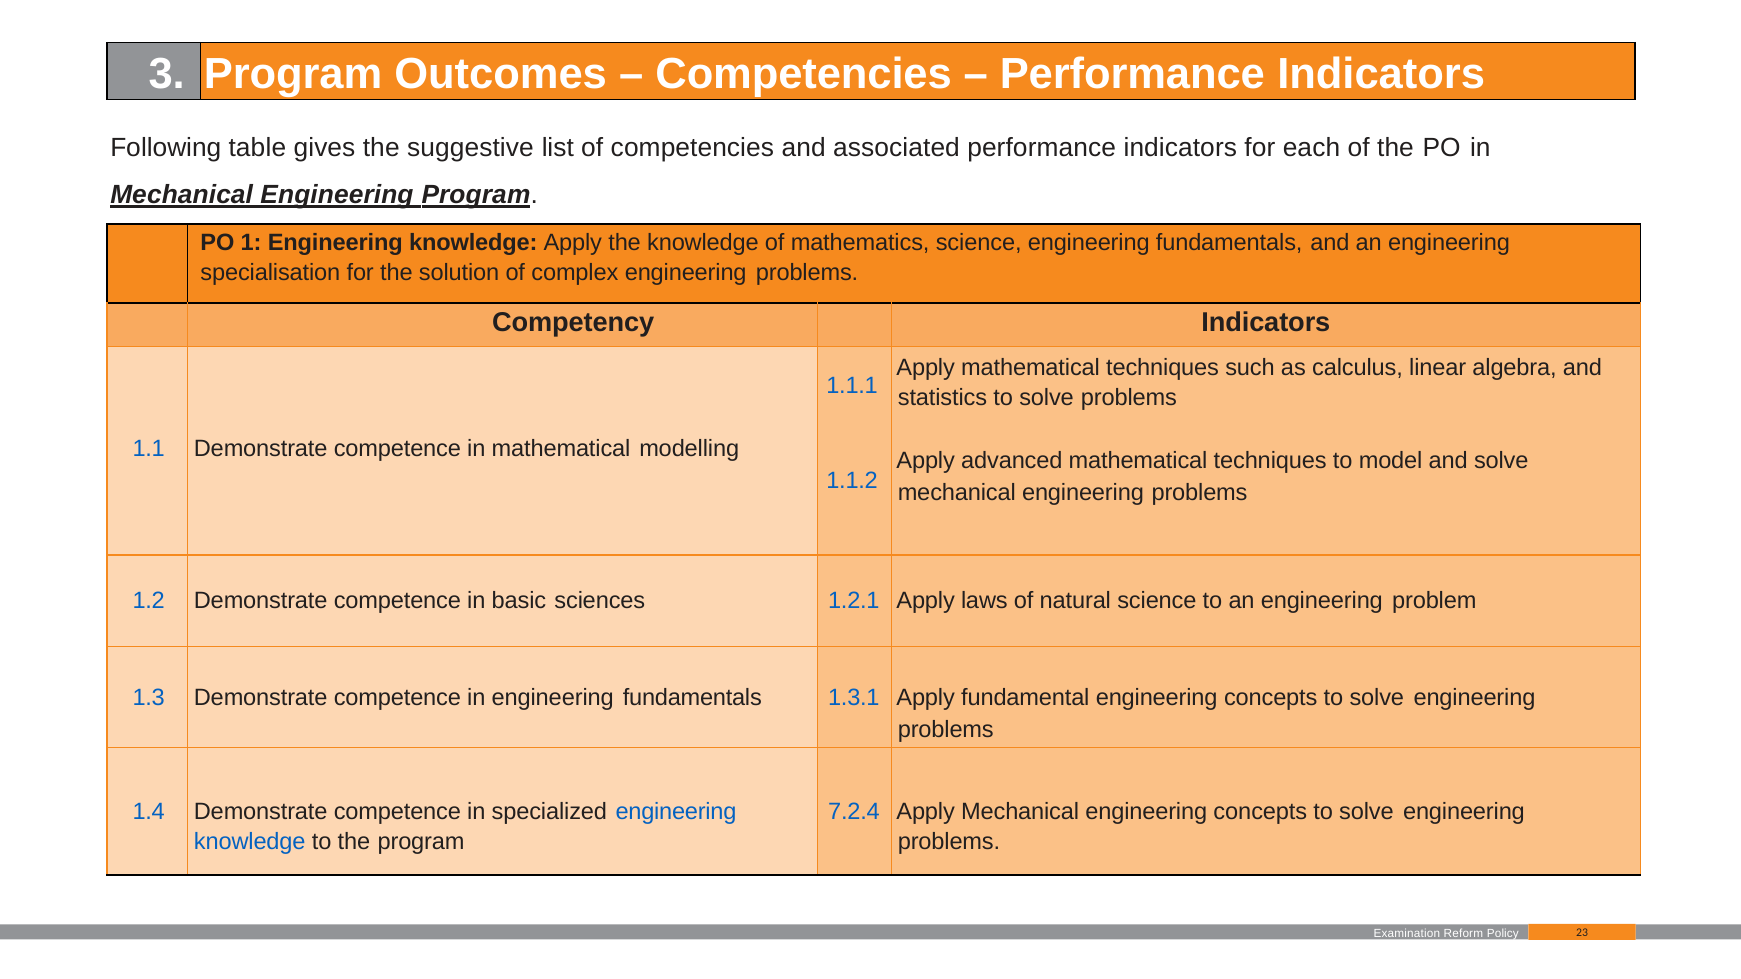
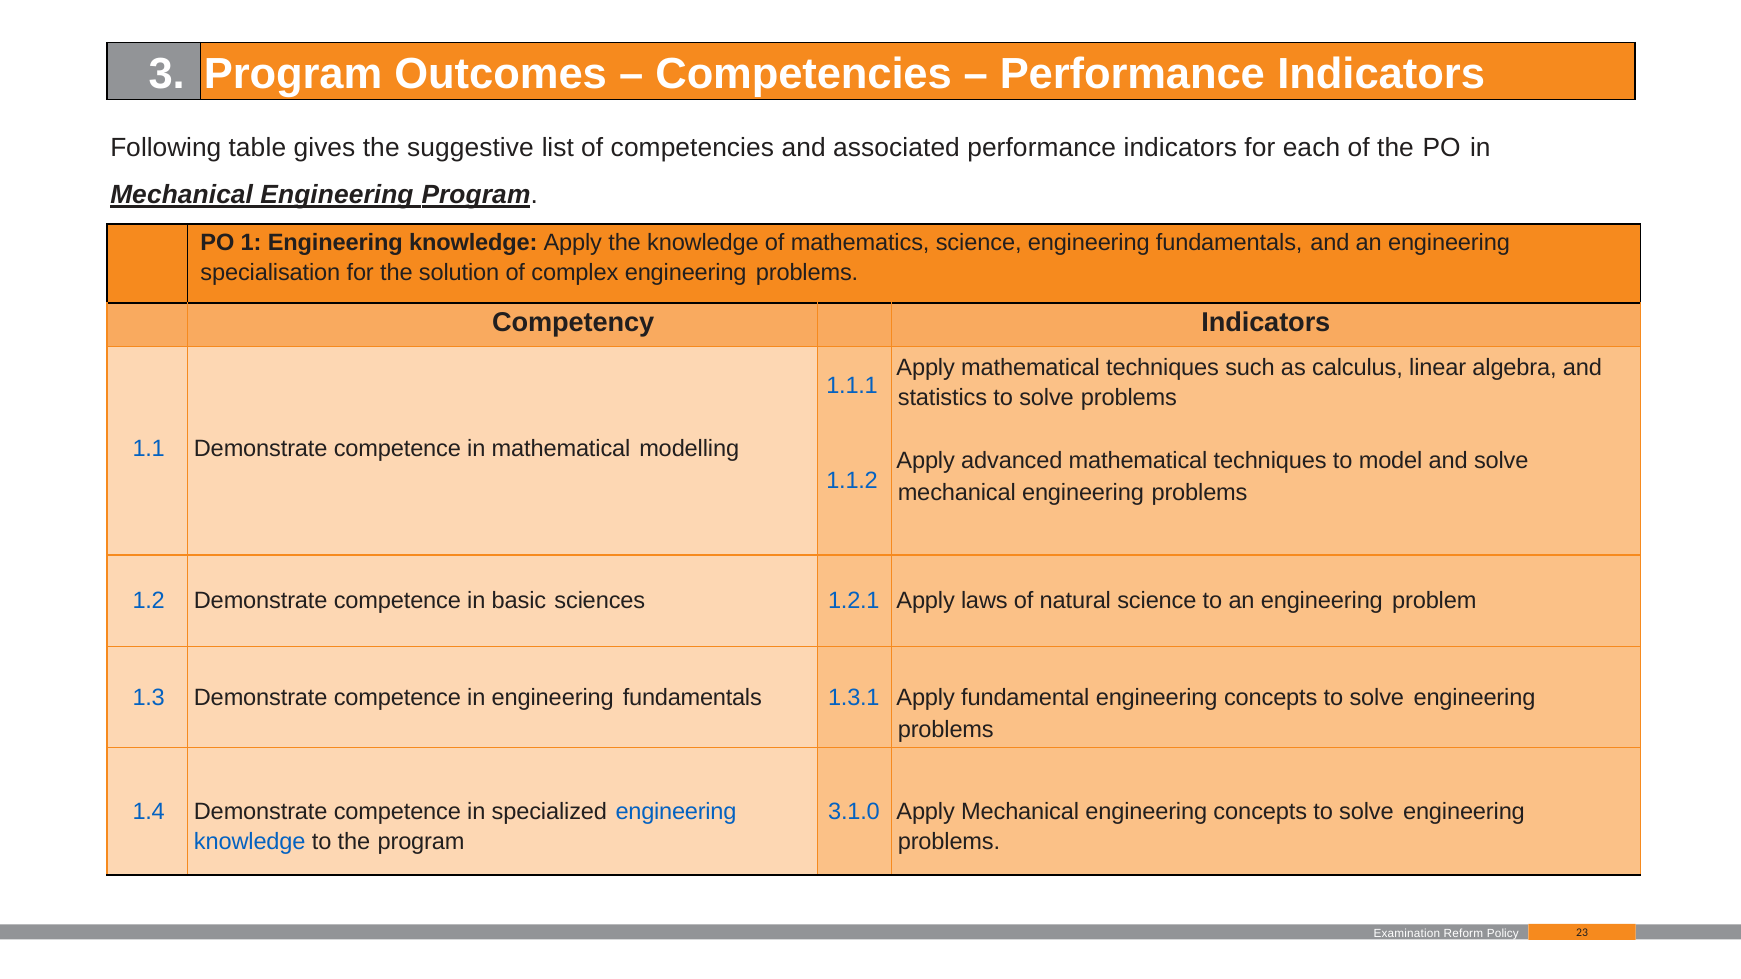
7.2.4: 7.2.4 -> 3.1.0 (854, 812)
